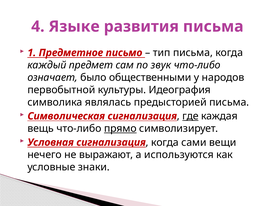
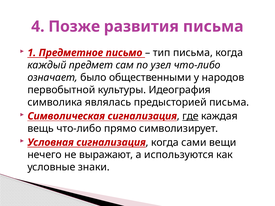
Языке: Языке -> Позже (74, 27)
звук: звук -> узел (161, 65)
прямо underline: present -> none (120, 129)
